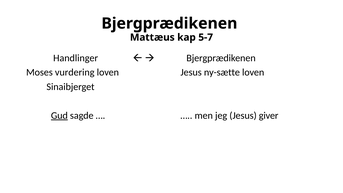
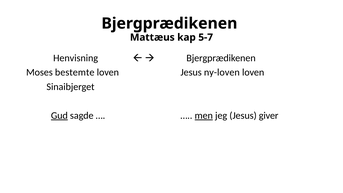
Handlinger: Handlinger -> Henvisning (76, 58)
vurdering: vurdering -> bestemte (75, 72)
ny-sætte: ny-sætte -> ny-loven (222, 72)
men underline: none -> present (204, 116)
